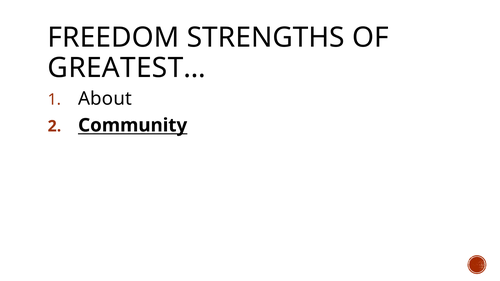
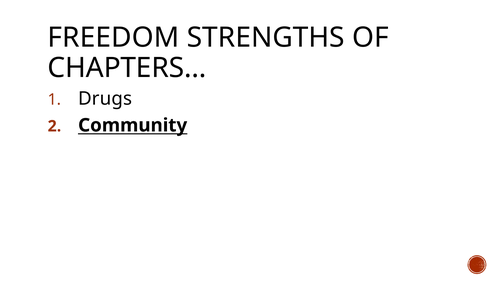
GREATEST…: GREATEST… -> CHAPTERS… (127, 68)
About: About -> Drugs (105, 99)
